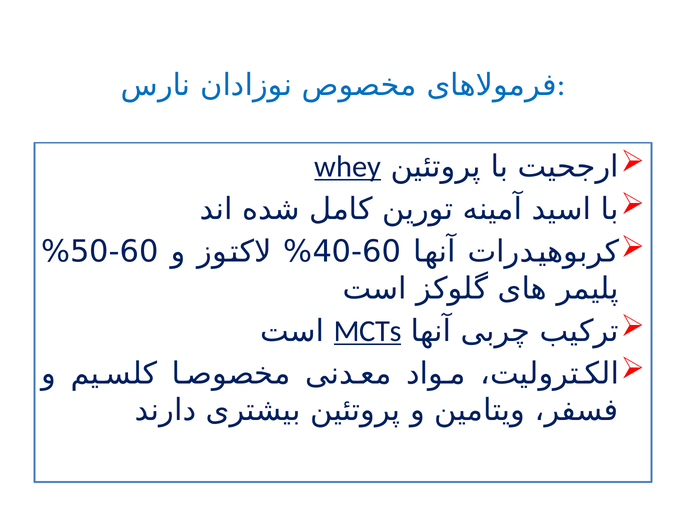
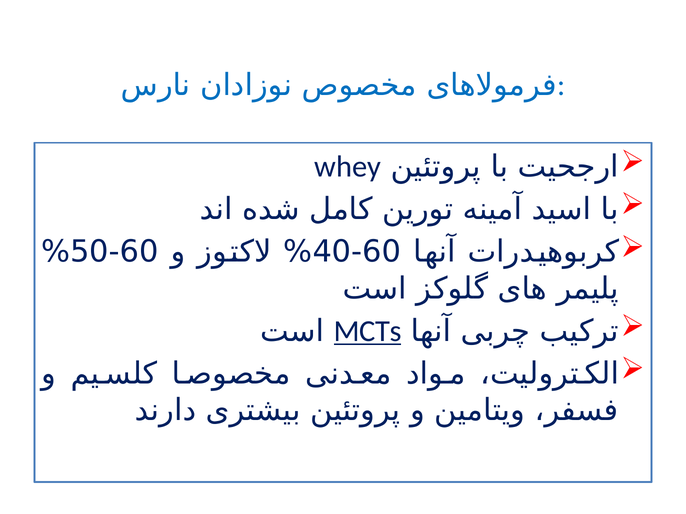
whey underline: present -> none (348, 167)
